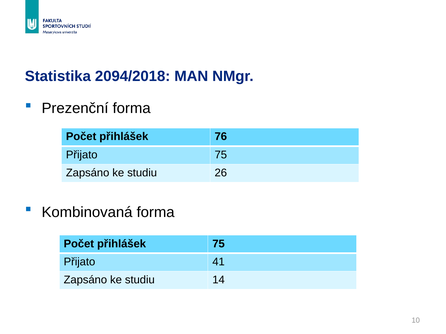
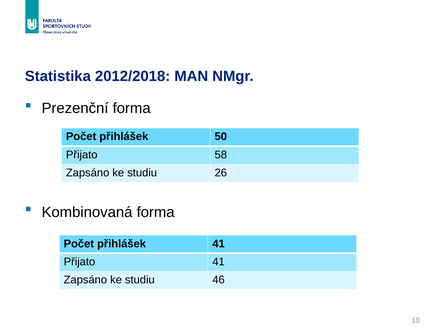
2094/2018: 2094/2018 -> 2012/2018 (133, 76)
76: 76 -> 50 (221, 137)
Přijato 75: 75 -> 58 (221, 155)
přihlášek 75: 75 -> 41 (219, 244)
14: 14 -> 46 (219, 280)
